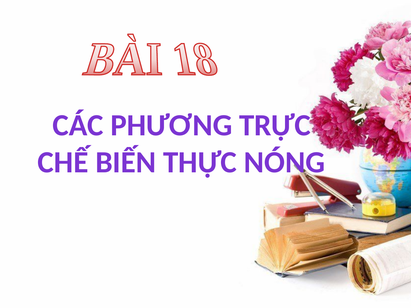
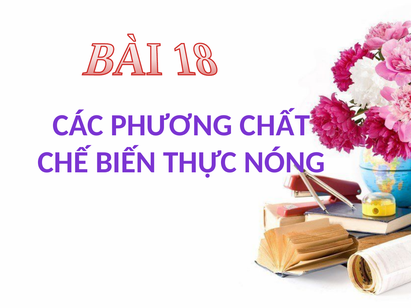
TRỰC: TRỰC -> CHẤT (275, 125)
